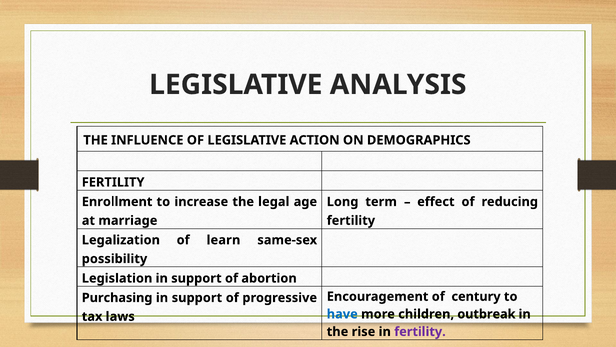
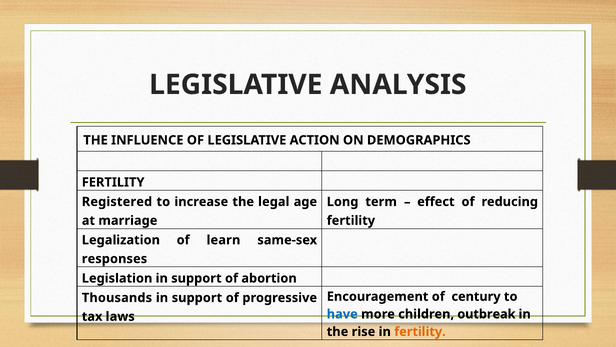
Enrollment: Enrollment -> Registered (117, 201)
possibility: possibility -> responses (114, 258)
Purchasing: Purchasing -> Thousands (117, 297)
fertility colour: purple -> orange (420, 331)
